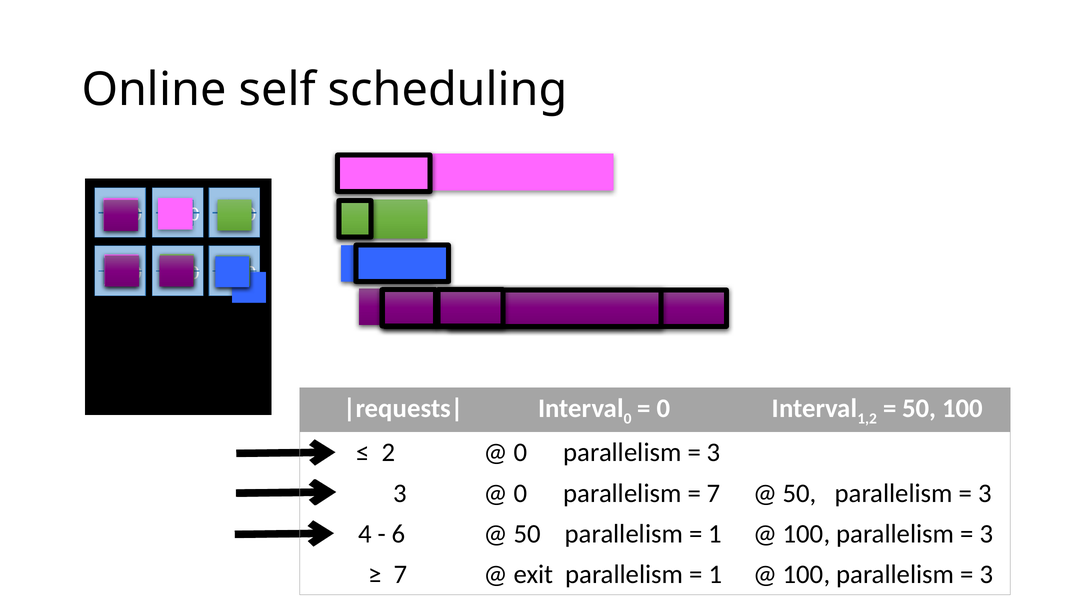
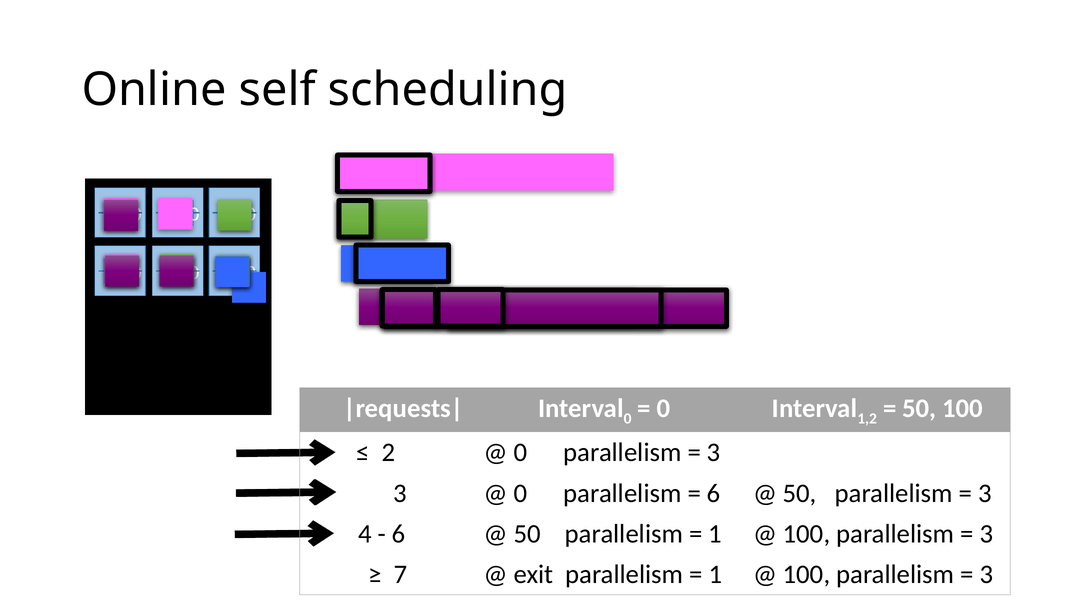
7: 7 -> 6 (714, 493)
